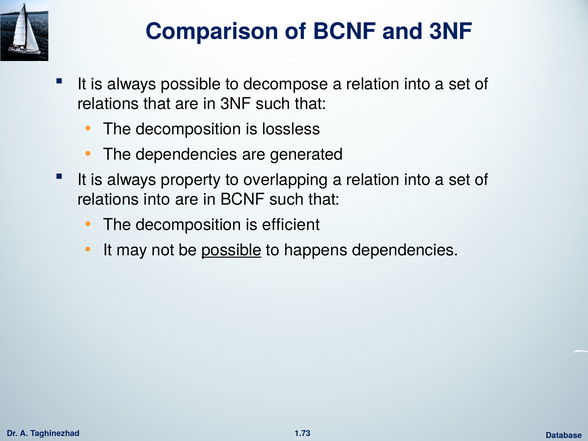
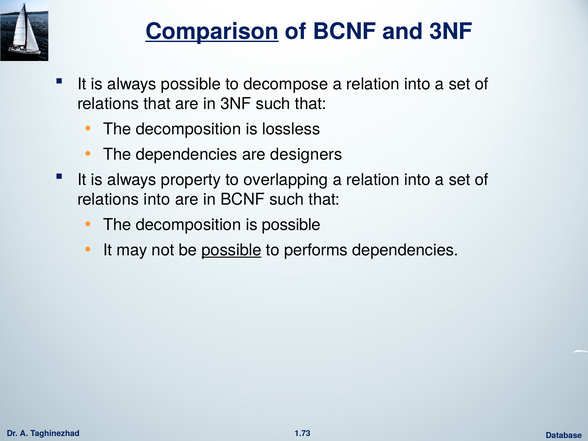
Comparison underline: none -> present (212, 32)
generated: generated -> designers (306, 154)
is efficient: efficient -> possible (291, 225)
happens: happens -> performs (316, 250)
